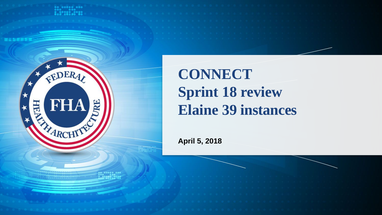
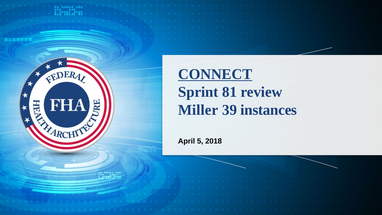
CONNECT underline: none -> present (215, 74)
18: 18 -> 81 (230, 92)
Elaine: Elaine -> Miller (198, 110)
